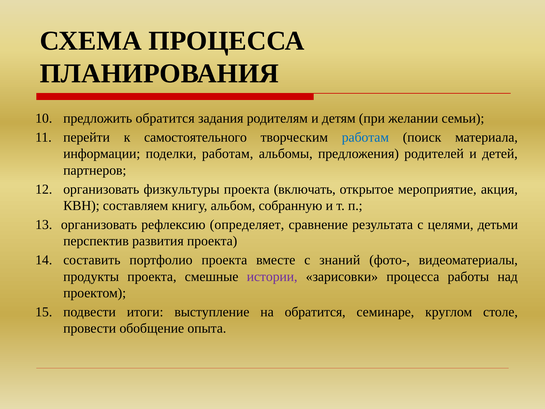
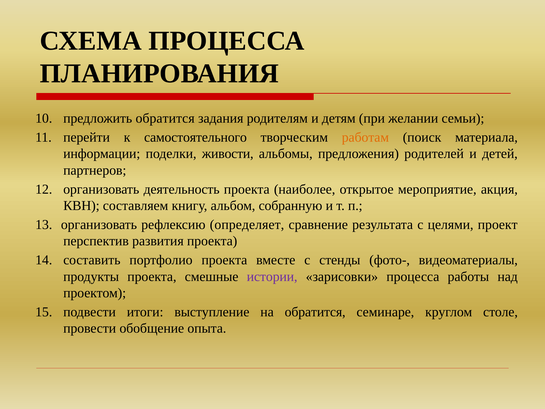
работам colour: blue -> orange (365, 137)
поделки работам: работам -> живости (228, 154)
физкультуры: физкультуры -> деятельность (182, 189)
включать: включать -> наиболее (305, 189)
детьми: детьми -> проект (498, 225)
знаний: знаний -> стенды (340, 260)
